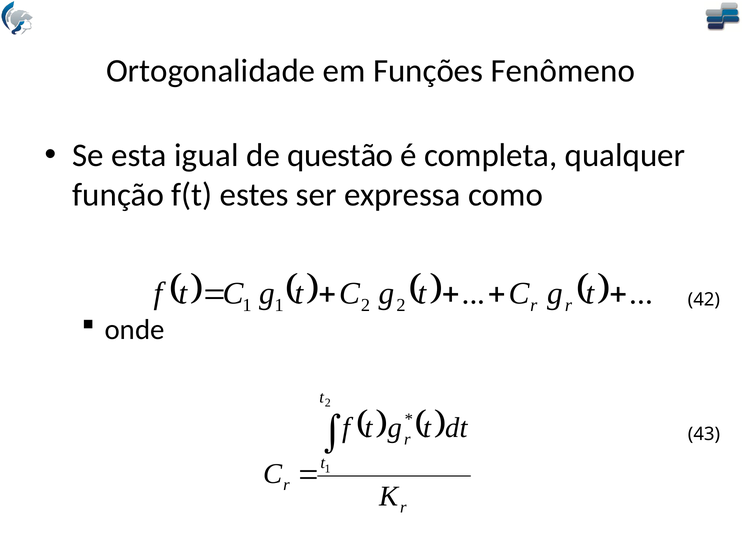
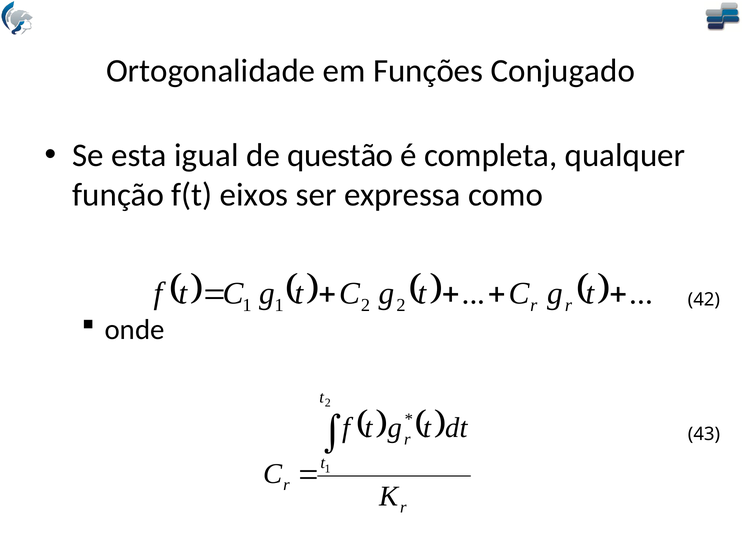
Fenômeno: Fenômeno -> Conjugado (563, 71)
estes: estes -> eixos (254, 195)
